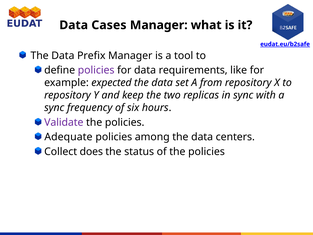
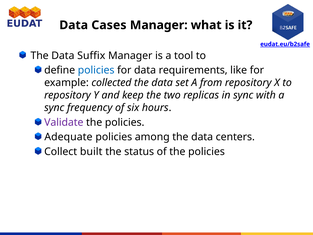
Prefix: Prefix -> Suffix (91, 56)
policies colour: purple -> blue (96, 70)
expected: expected -> collected (111, 83)
does: does -> built (91, 151)
